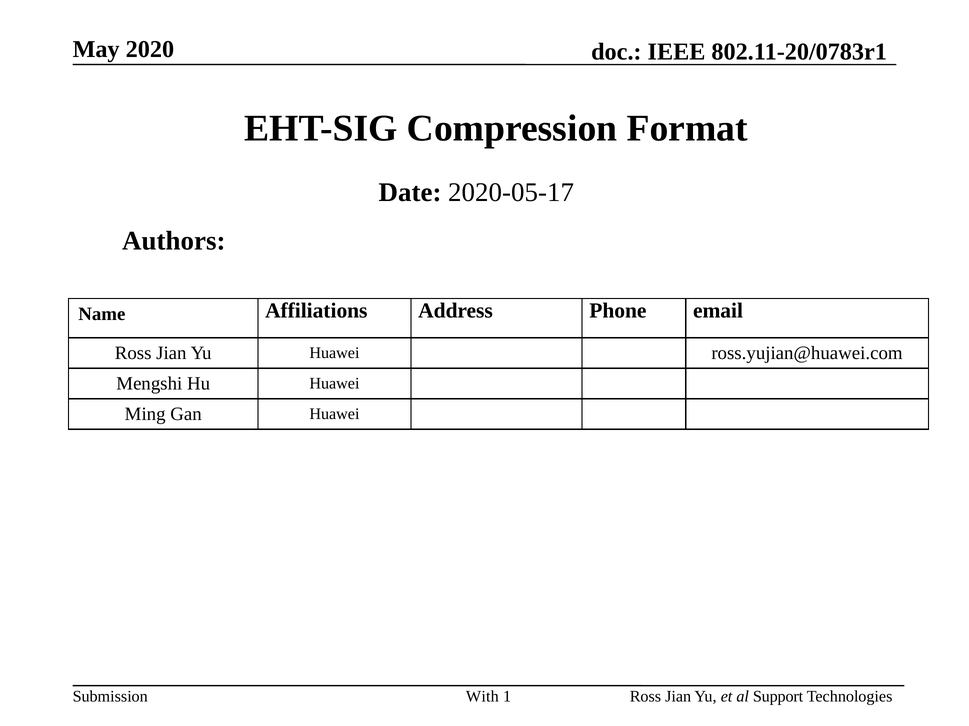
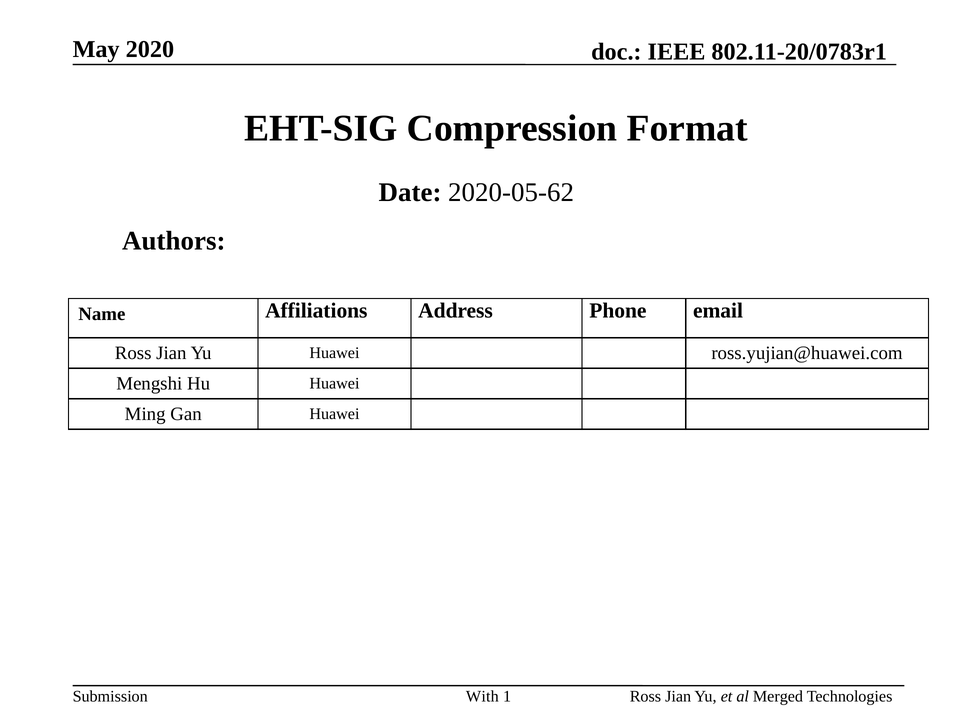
2020-05-17: 2020-05-17 -> 2020-05-62 (511, 193)
Support: Support -> Merged (778, 697)
